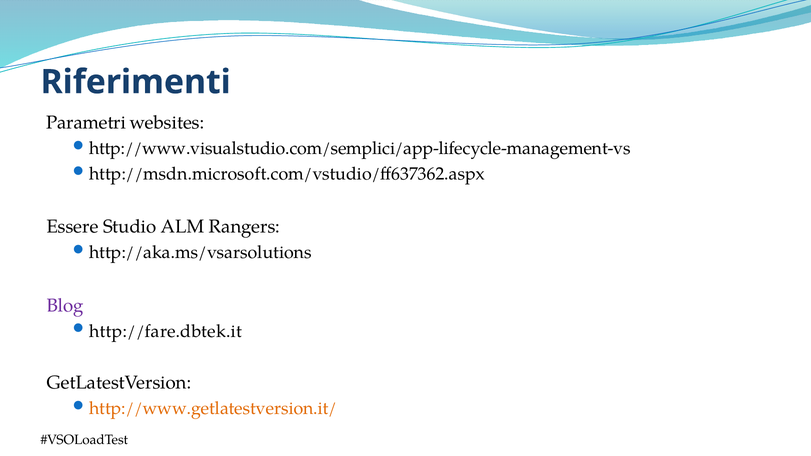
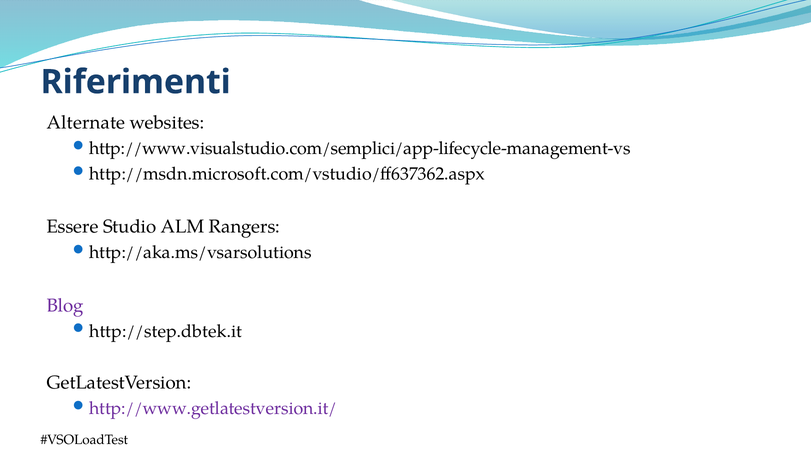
Parametri: Parametri -> Alternate (86, 123)
http://fare.dbtek.it: http://fare.dbtek.it -> http://step.dbtek.it (166, 331)
http://www.getlatestversion.it/ colour: orange -> purple (213, 409)
